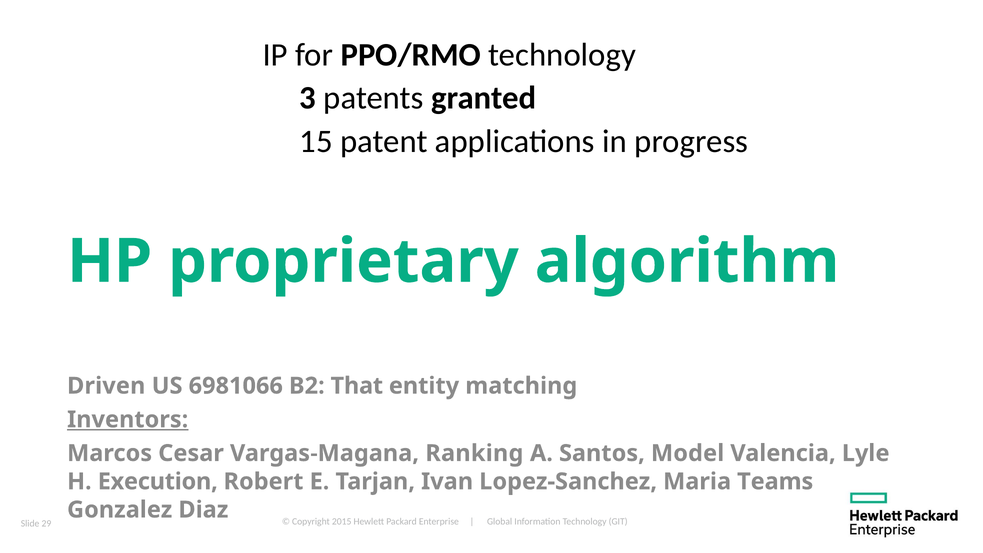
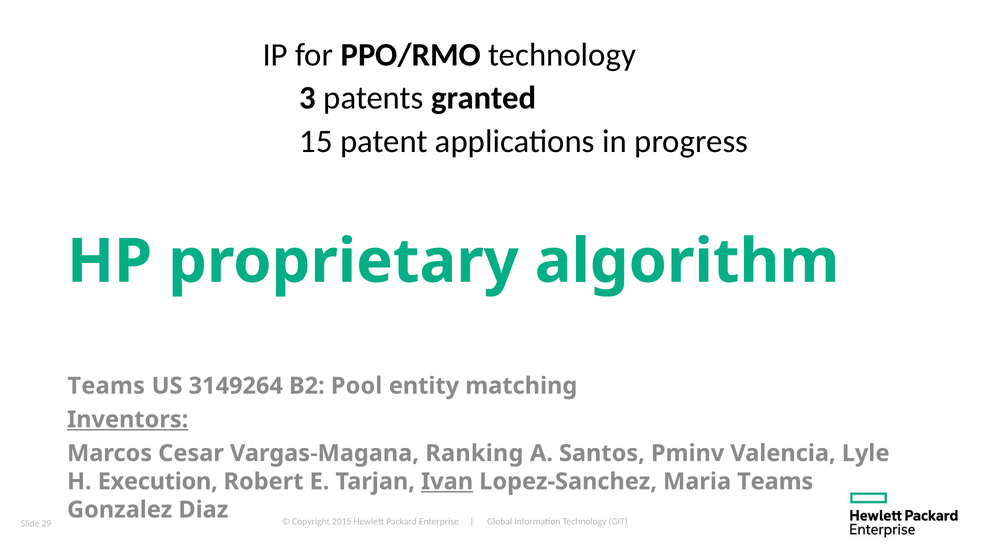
Driven: Driven -> Teams (106, 386)
6981066: 6981066 -> 3149264 (236, 386)
That: That -> Pool (357, 386)
Model: Model -> Pminv (688, 453)
Ivan underline: none -> present (447, 481)
